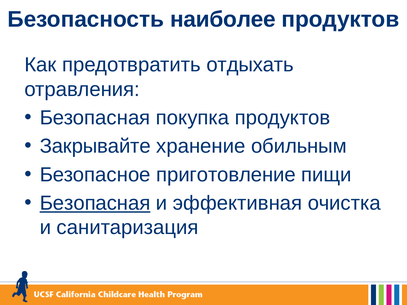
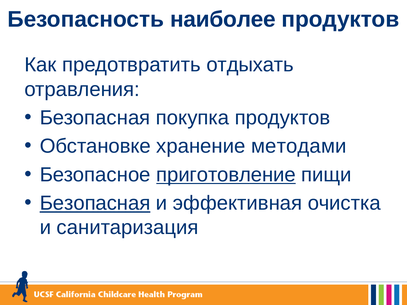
Закрывайте: Закрывайте -> Обстановке (95, 146)
обильным: обильным -> методами (299, 146)
приготовление underline: none -> present (226, 175)
